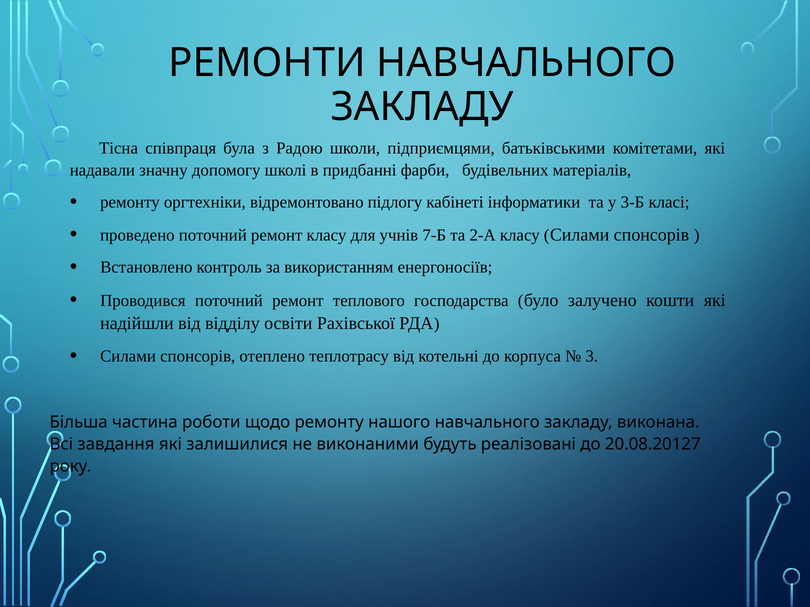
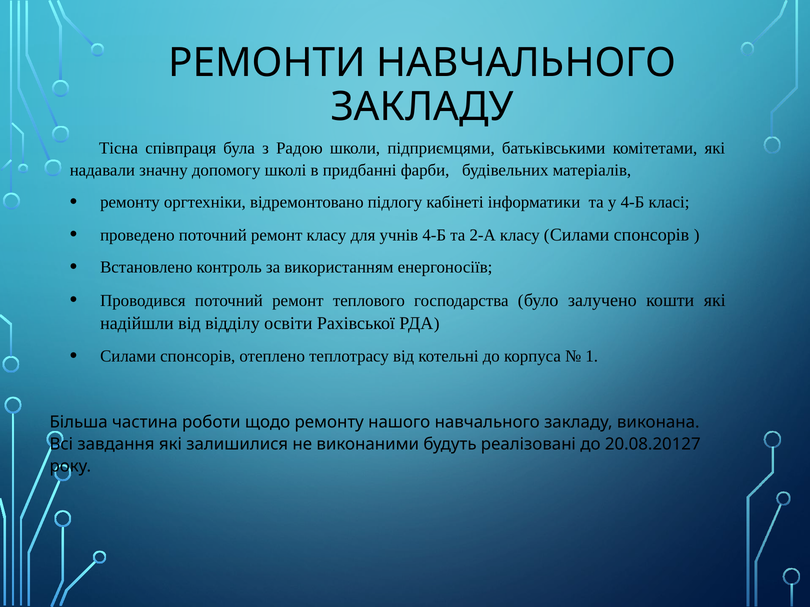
у 3-Б: 3-Б -> 4-Б (632, 202)
учнів 7-Б: 7-Б -> 4-Б (434, 235)
3: 3 -> 1 (592, 356)
